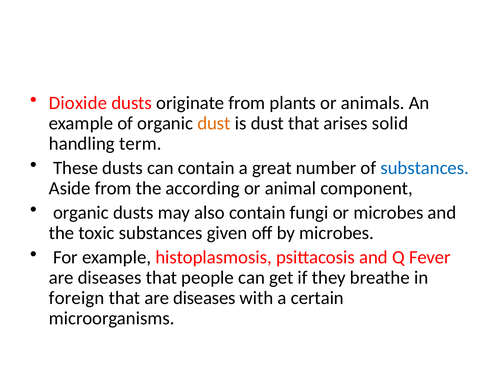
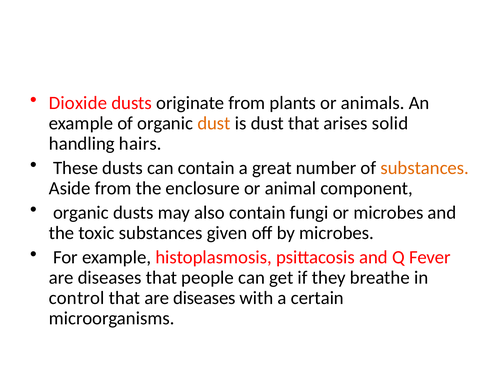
term: term -> hairs (140, 143)
substances colour: blue -> orange (425, 168)
according: according -> enclosure (203, 188)
foreign: foreign -> control (77, 298)
